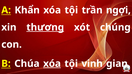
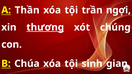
A Khẩn: Khẩn -> Thần (27, 10)
xóa underline: present -> none (52, 64)
vinh: vinh -> sinh (92, 64)
